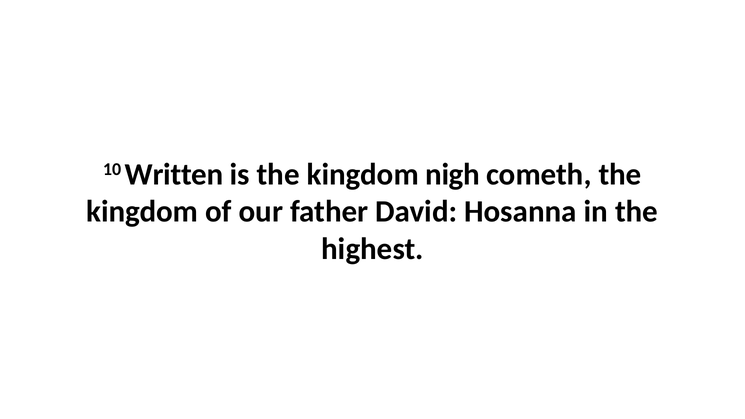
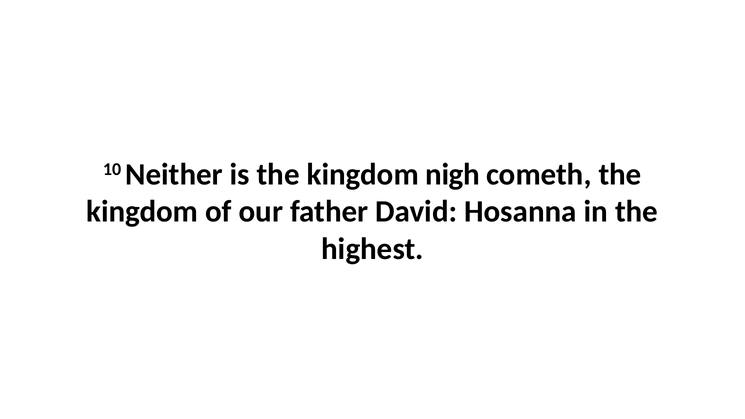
Written: Written -> Neither (174, 174)
